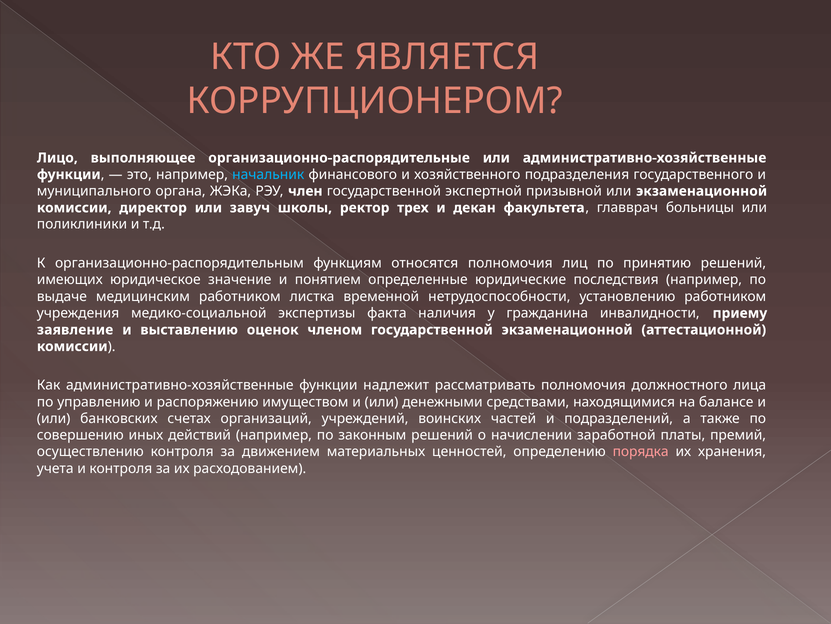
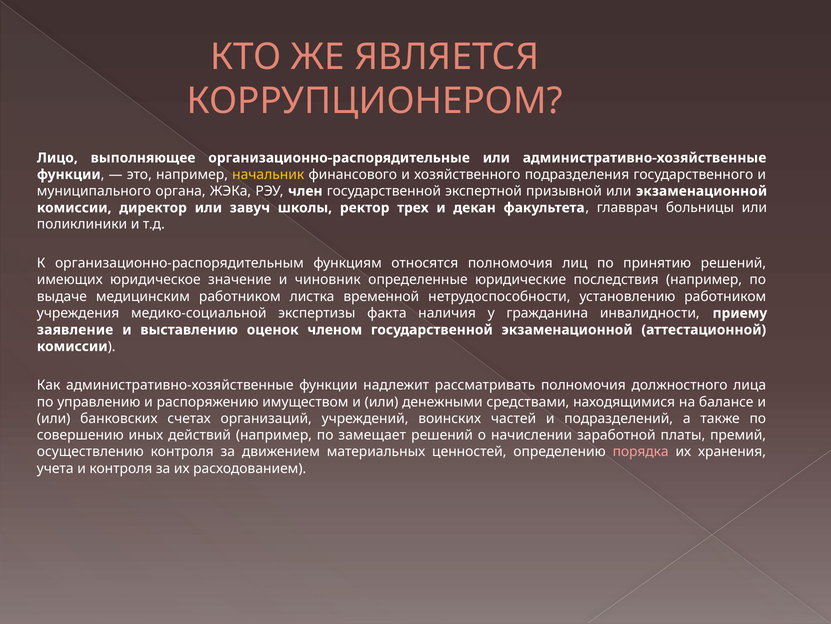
начальник colour: light blue -> yellow (268, 174)
понятием: понятием -> чиновник (328, 280)
законным: законным -> замещает (372, 435)
